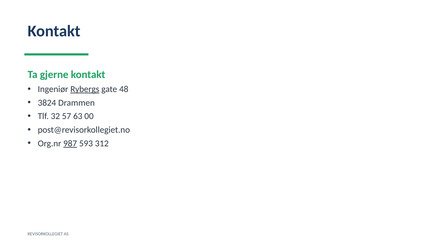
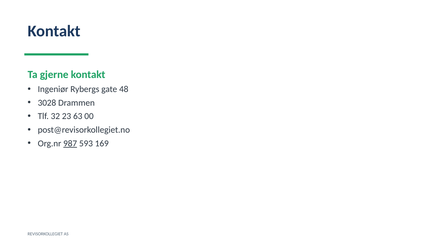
Rybergs underline: present -> none (85, 89)
3824: 3824 -> 3028 (47, 103)
57: 57 -> 23 (67, 116)
312: 312 -> 169 (102, 144)
